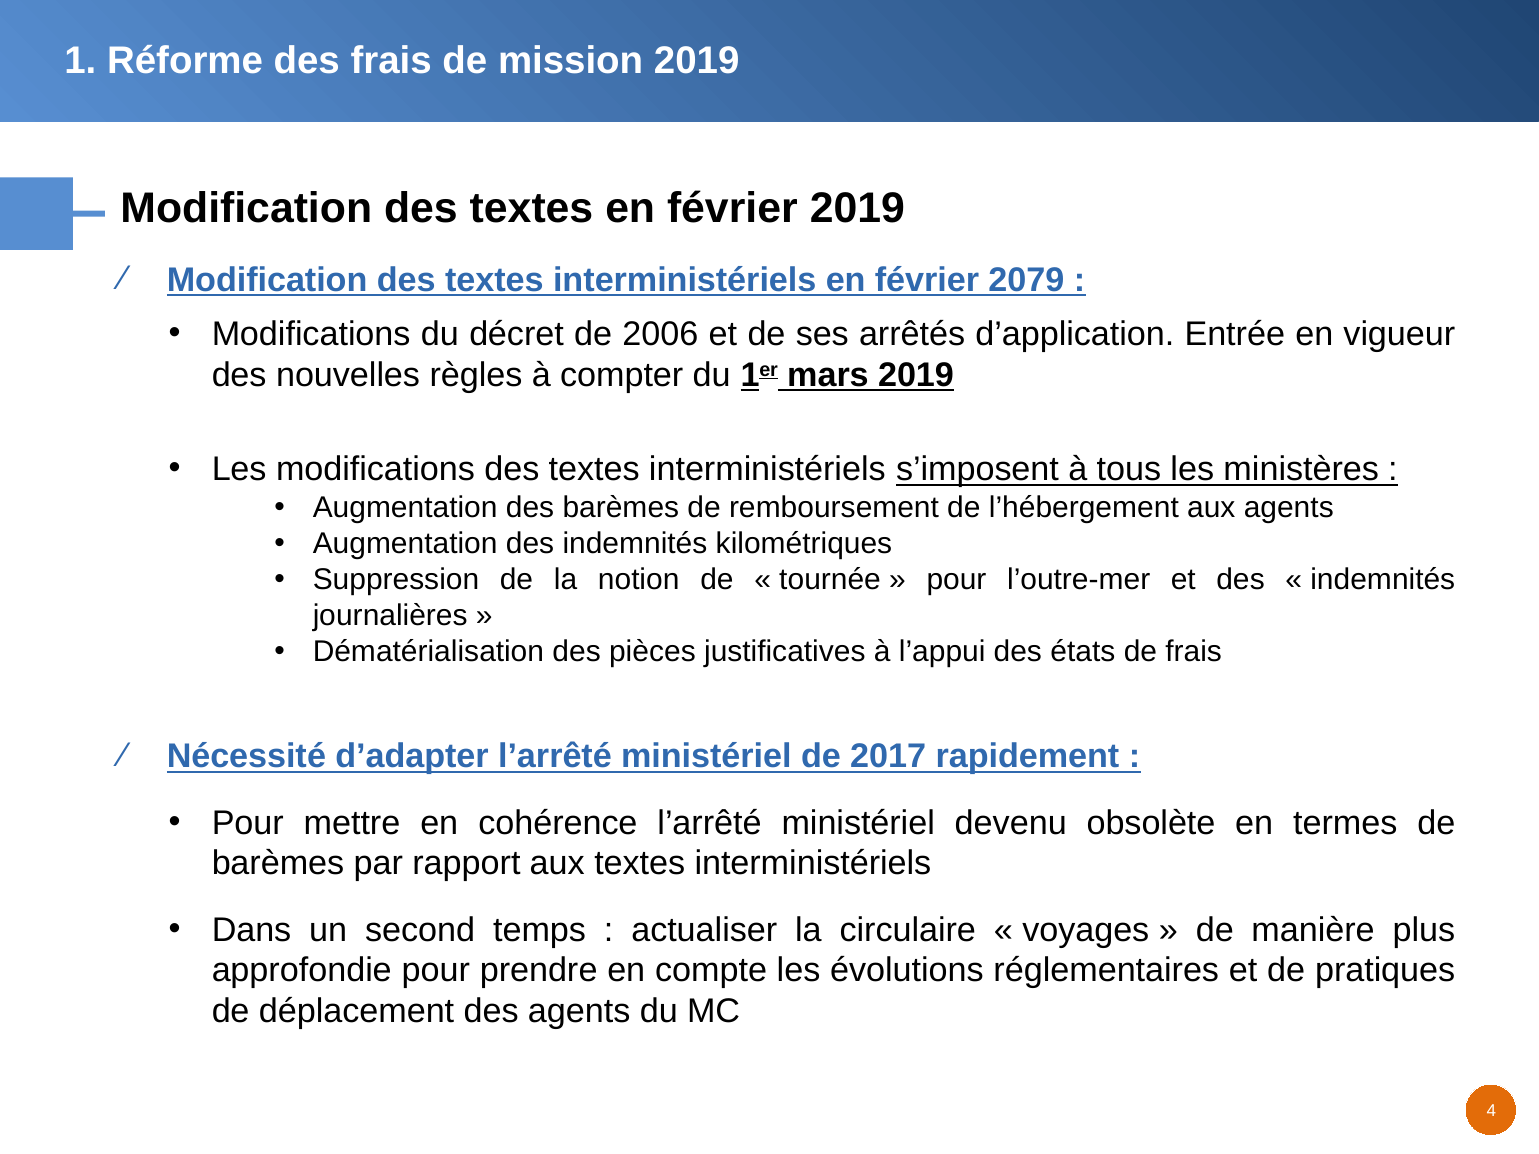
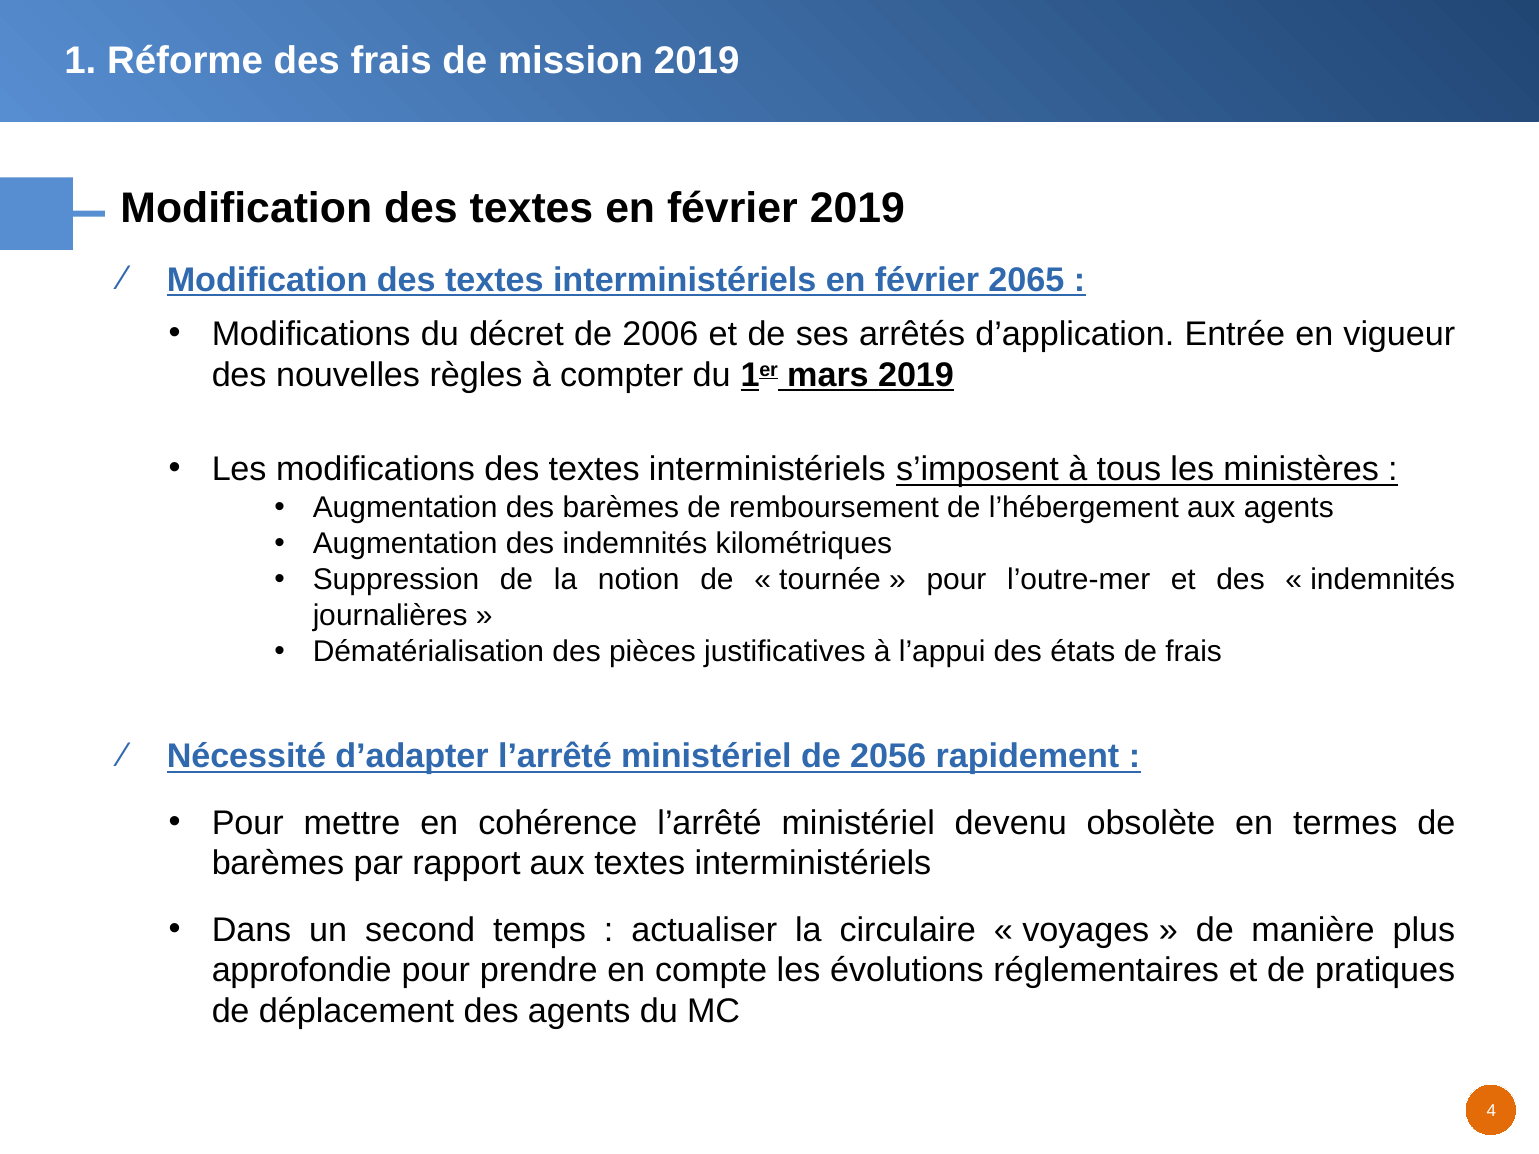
2079: 2079 -> 2065 (1026, 280)
2017: 2017 -> 2056 (888, 757)
